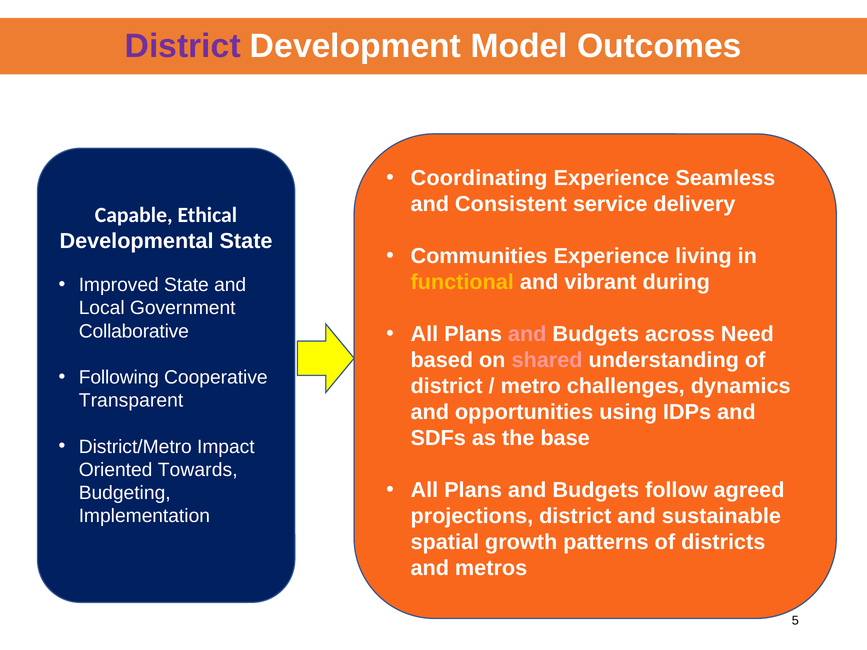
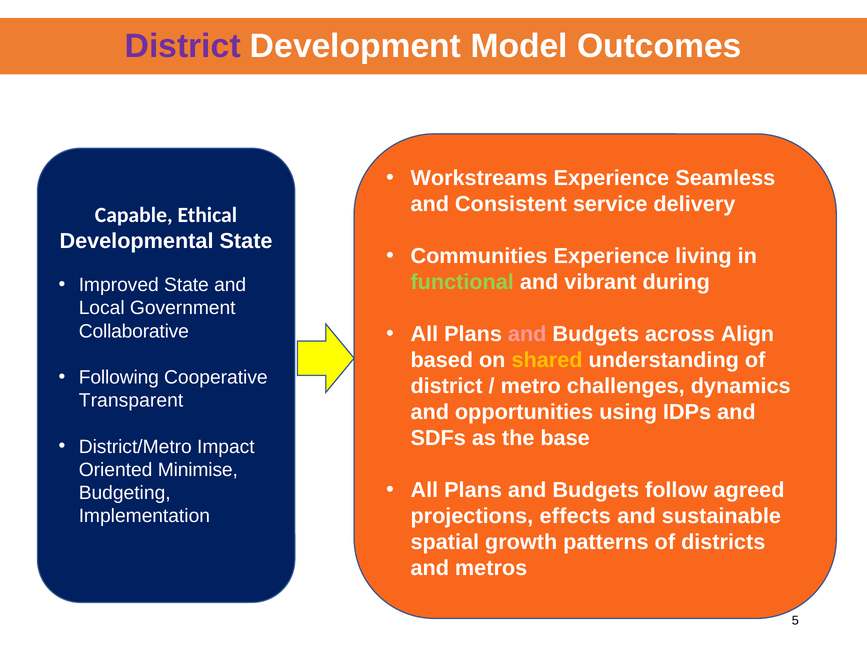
Coordinating: Coordinating -> Workstreams (479, 178)
functional colour: yellow -> light green (462, 282)
Need: Need -> Align (747, 334)
shared colour: pink -> yellow (547, 360)
Towards: Towards -> Minimise (198, 470)
projections district: district -> effects (575, 517)
